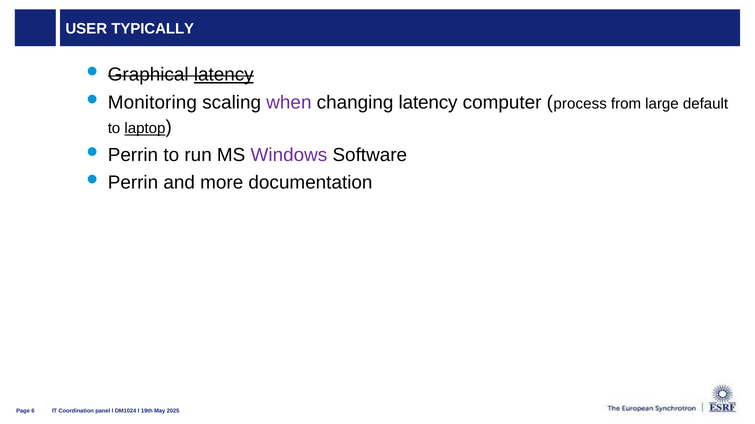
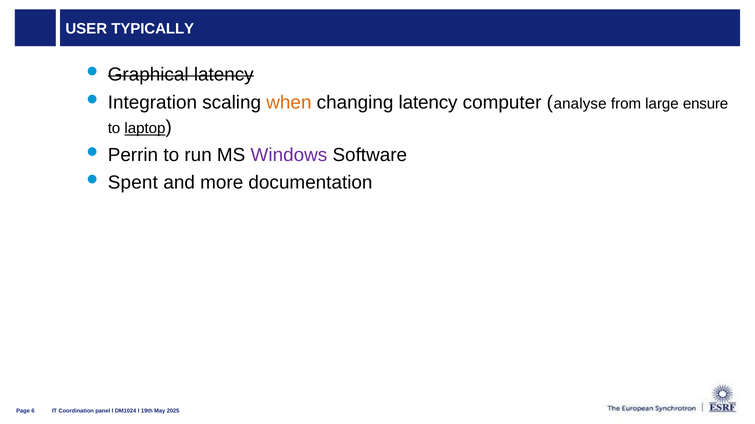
latency underline: present -> none (224, 75)
Monitoring: Monitoring -> Integration (152, 102)
when colour: purple -> orange (289, 102)
process: process -> analyse (580, 104)
default: default -> ensure (706, 104)
Perrin: Perrin -> Spent (133, 183)
